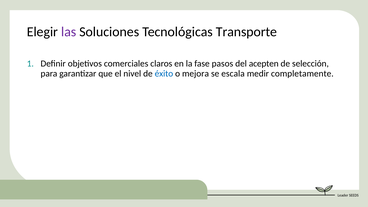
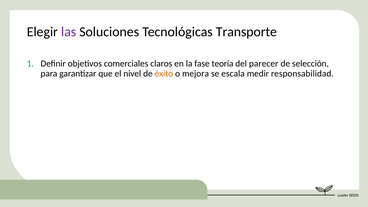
pasos: pasos -> teoría (223, 64)
acepten: acepten -> parecer (264, 64)
éxito colour: blue -> orange (164, 74)
completamente: completamente -> responsabilidad (302, 74)
